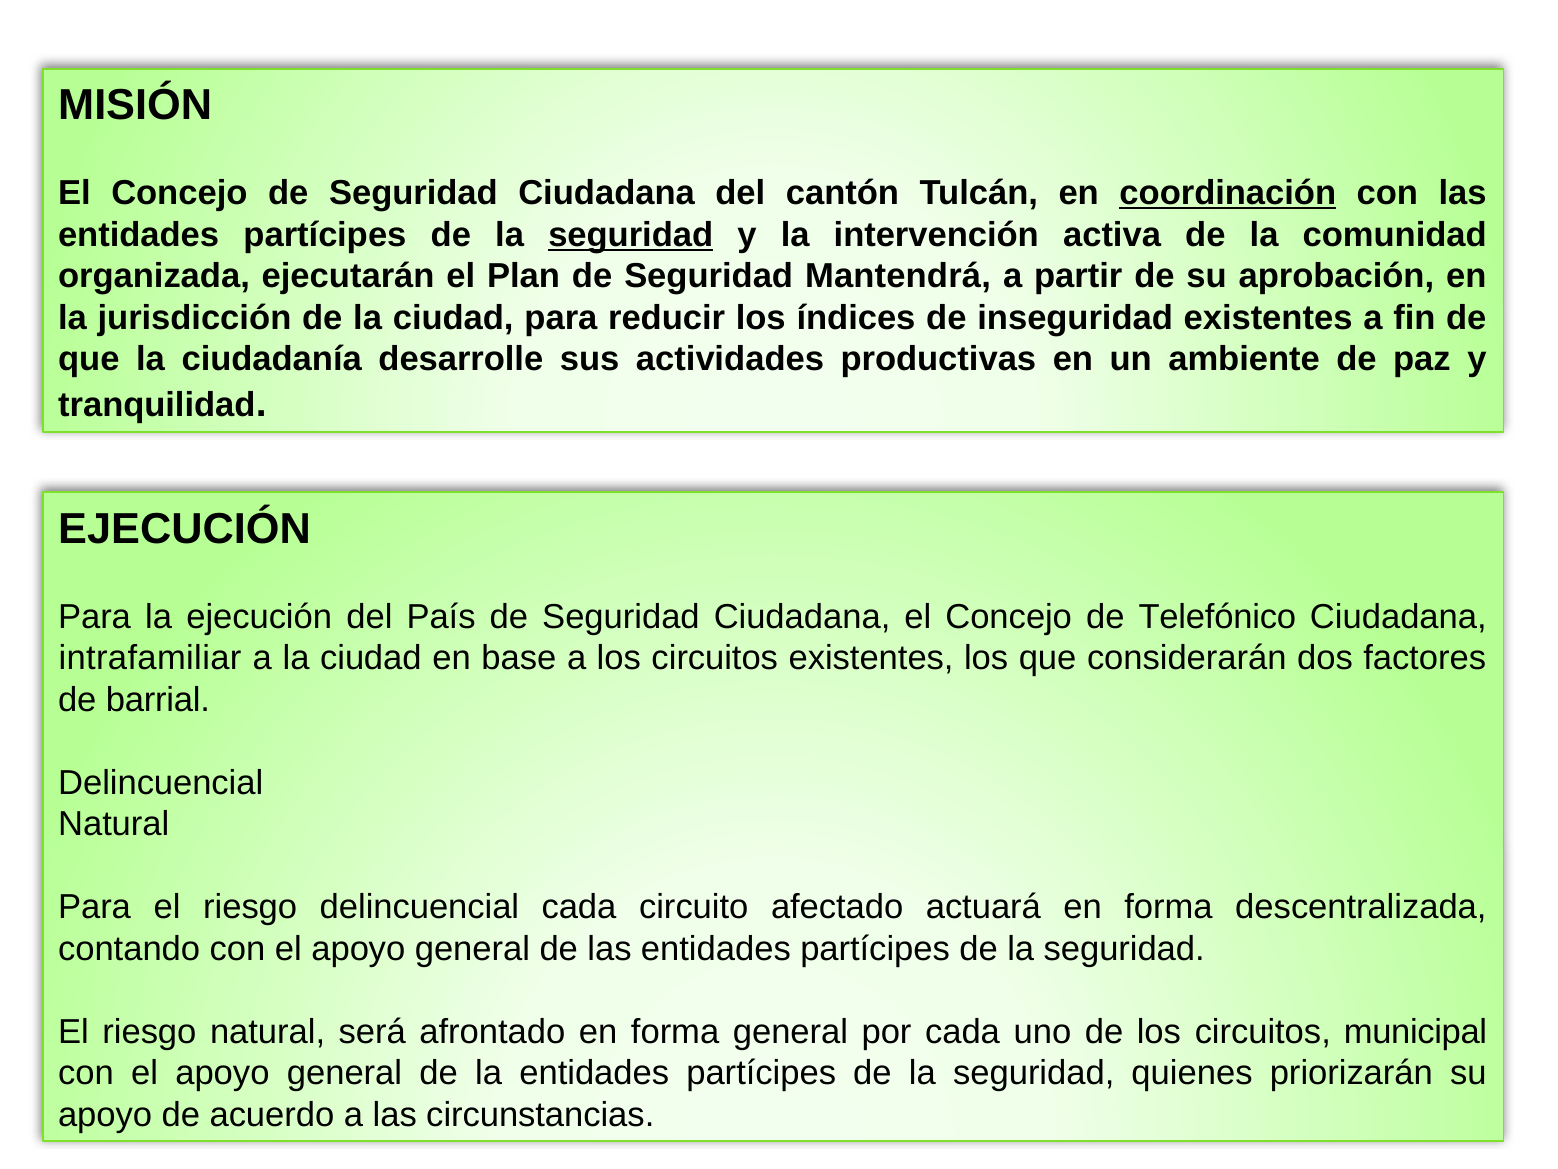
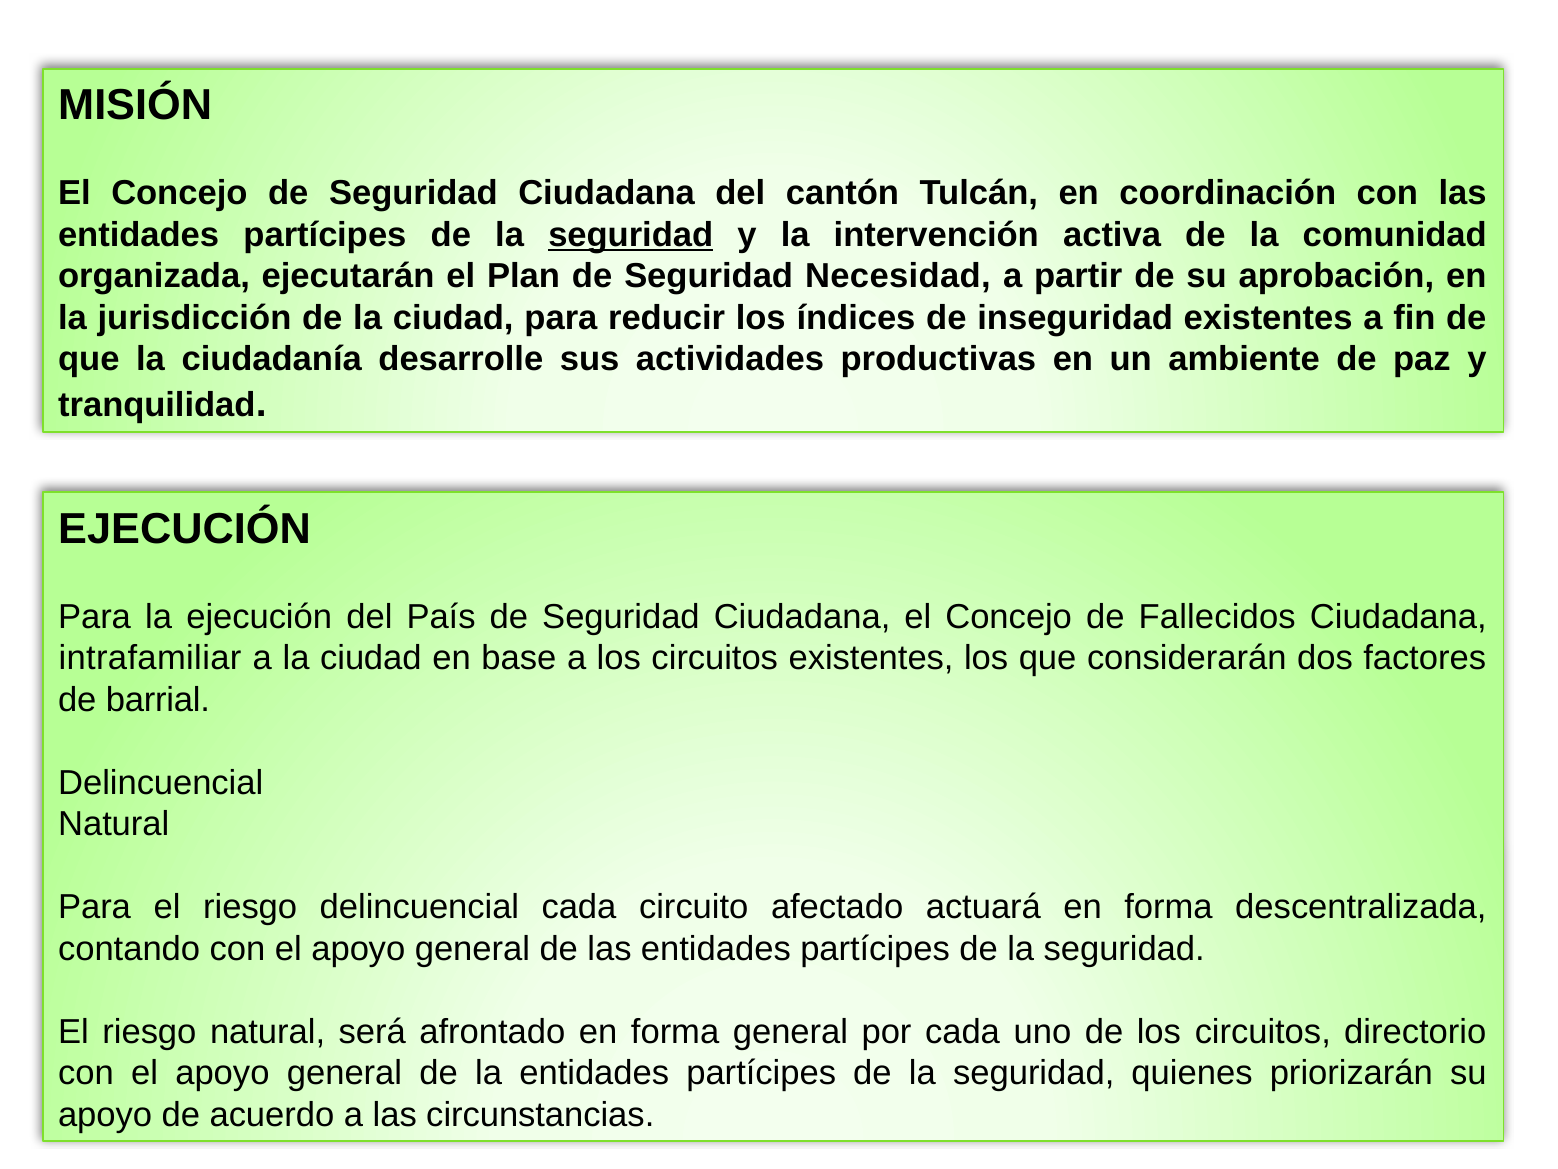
coordinación underline: present -> none (1228, 193)
Mantendrá: Mantendrá -> Necesidad (898, 276)
Telefónico: Telefónico -> Fallecidos (1217, 616)
municipal: municipal -> directorio (1415, 1032)
